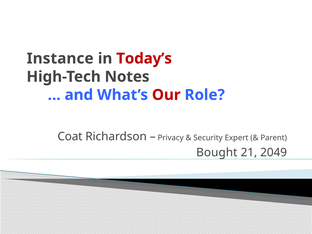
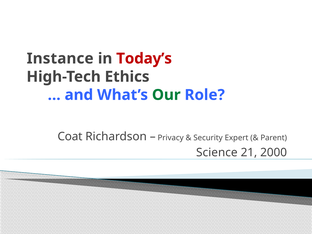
Notes: Notes -> Ethics (127, 77)
Our colour: red -> green (166, 95)
Bought: Bought -> Science (217, 152)
2049: 2049 -> 2000 (274, 152)
